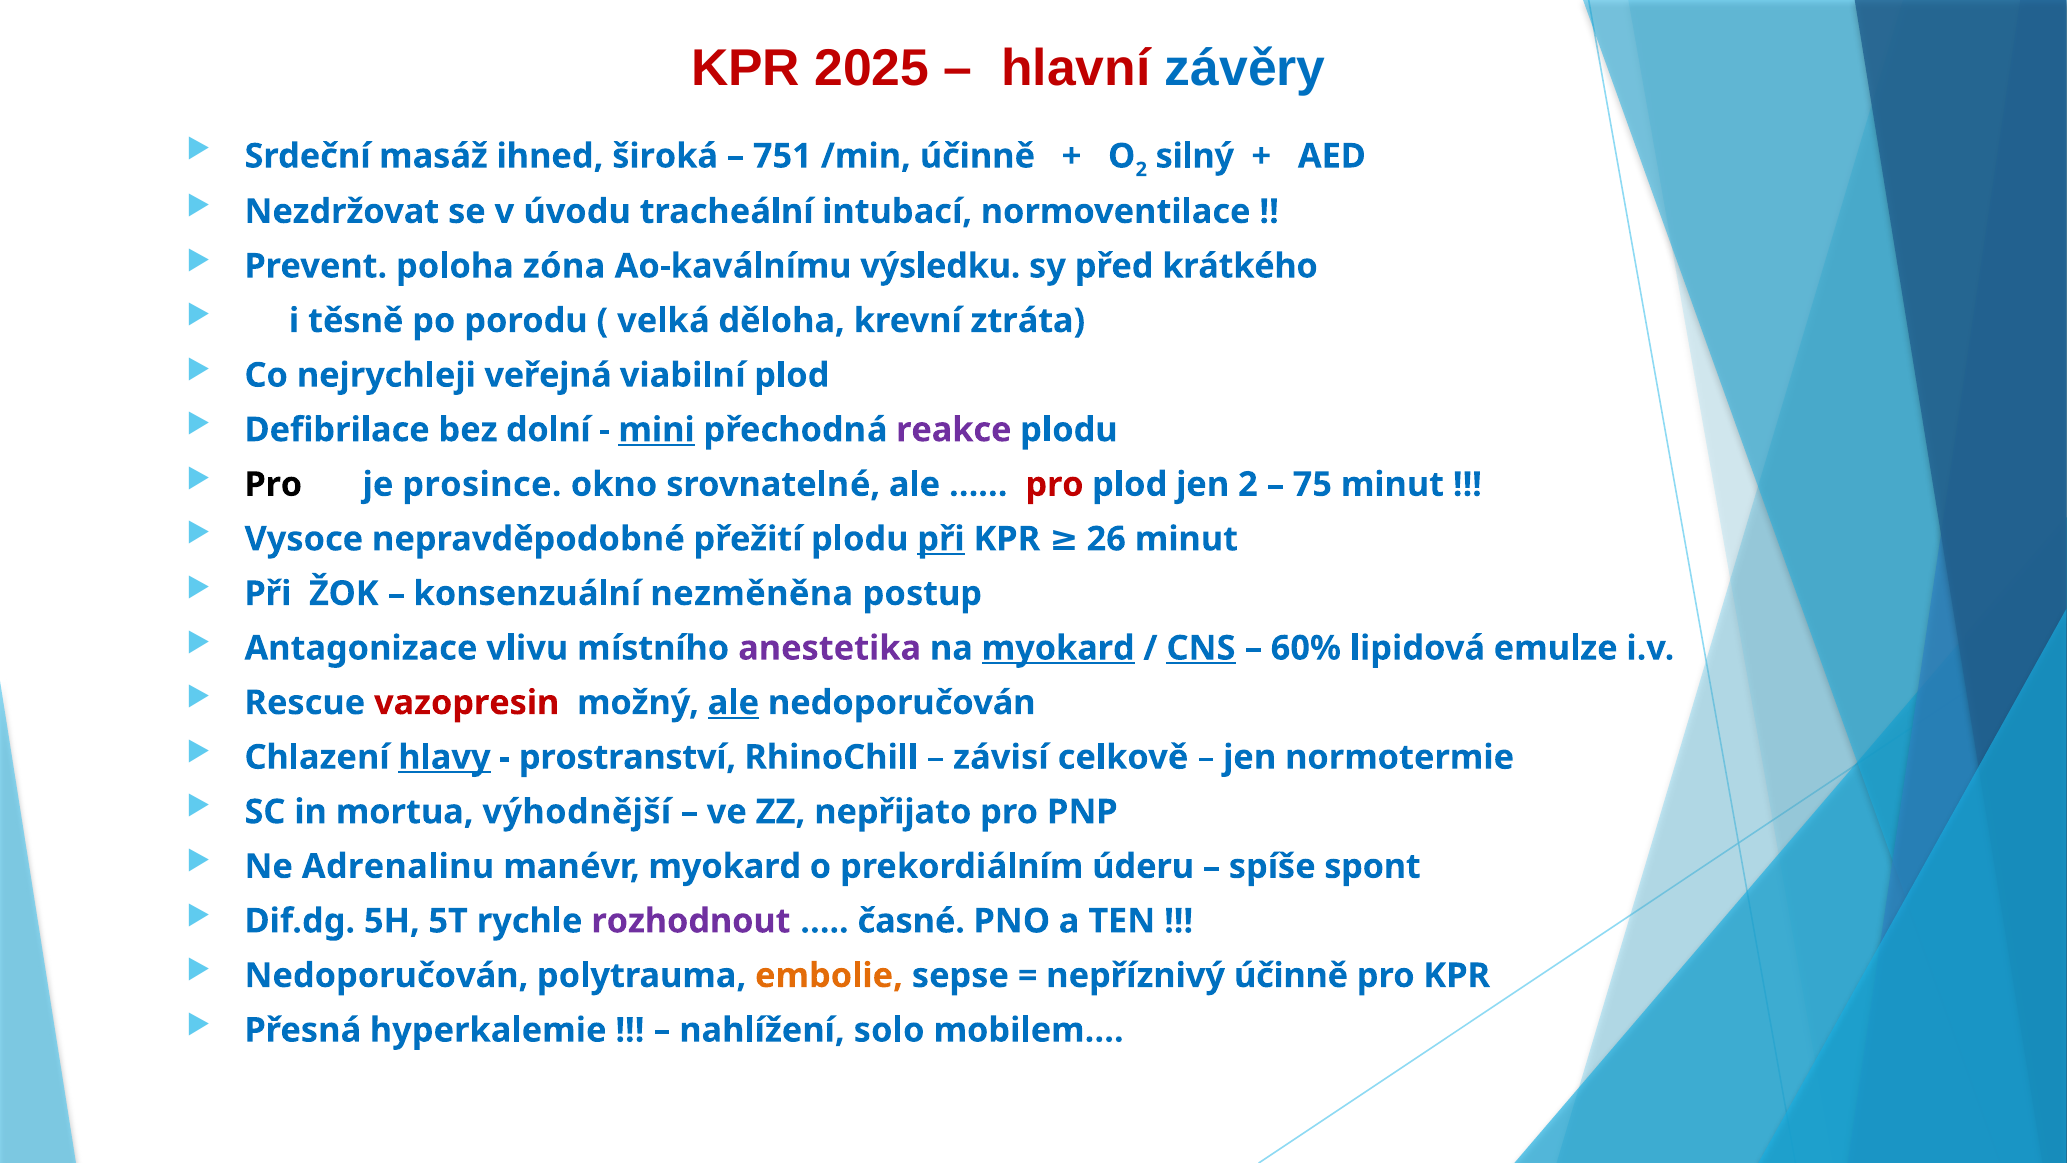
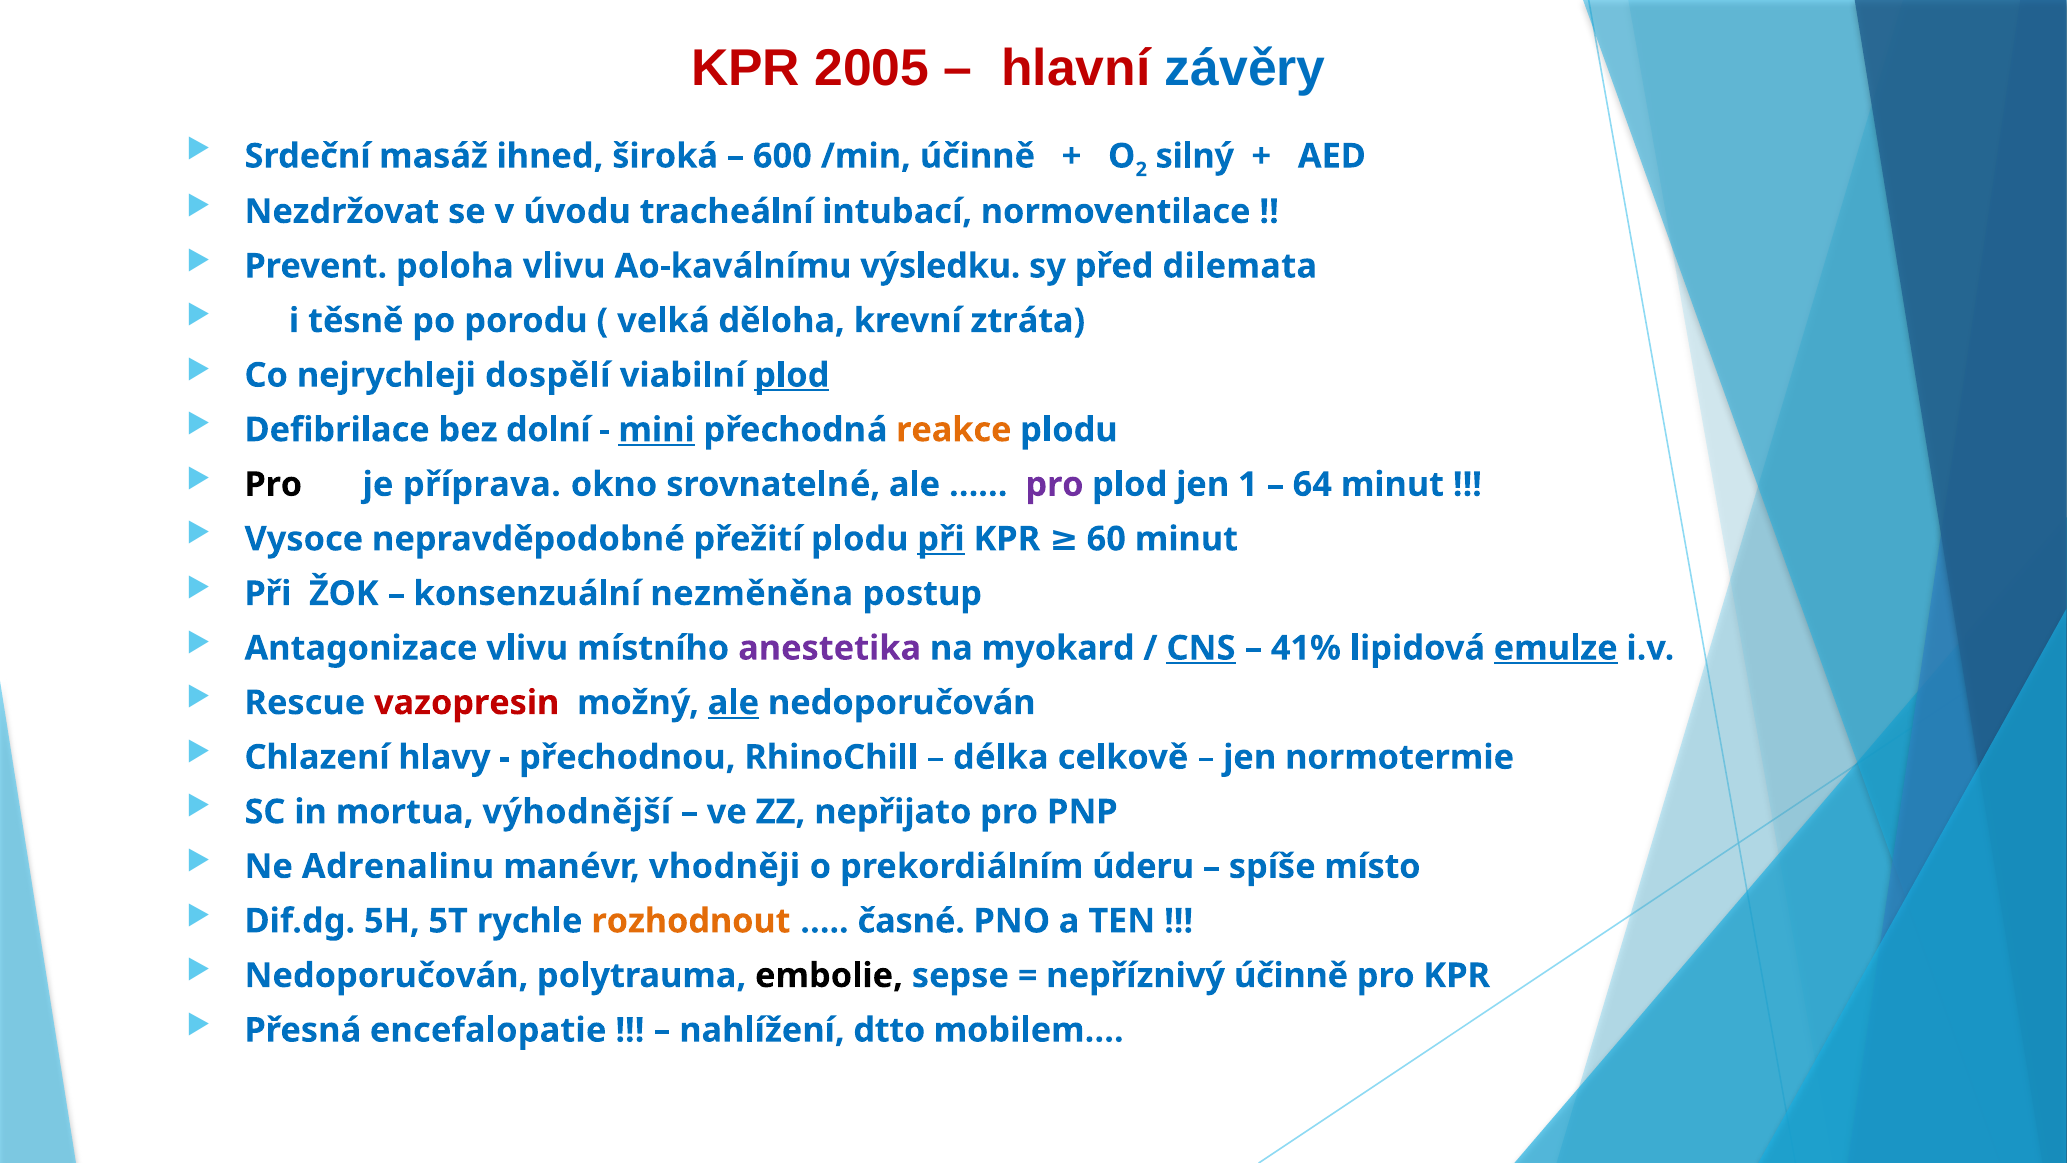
2025: 2025 -> 2005 (872, 68)
751: 751 -> 600 (782, 156)
poloha zóna: zóna -> vlivu (564, 266)
krátkého: krátkého -> dilemata (1240, 266)
veřejná: veřejná -> dospělí (548, 375)
plod underline: none -> present (792, 375)
reakce colour: purple -> orange (954, 430)
prosince: prosince -> příprava (482, 484)
pro colour: red -> purple (1055, 484)
jen 2: 2 -> 1 (1248, 484)
75: 75 -> 64 (1312, 484)
26: 26 -> 60 (1106, 539)
myokard underline: present -> none (1058, 648)
60%: 60% -> 41% (1306, 648)
emulze underline: none -> present (1556, 648)
hlavy underline: present -> none (444, 757)
prostranství: prostranství -> přechodnou (627, 757)
závisí: závisí -> délka (1001, 757)
manévr myokard: myokard -> vhodněji (725, 866)
spont: spont -> místo (1372, 866)
rozhodnout colour: purple -> orange (691, 921)
embolie colour: orange -> black (829, 975)
hyperkalemie: hyperkalemie -> encefalopatie (488, 1030)
solo: solo -> dtto (889, 1030)
